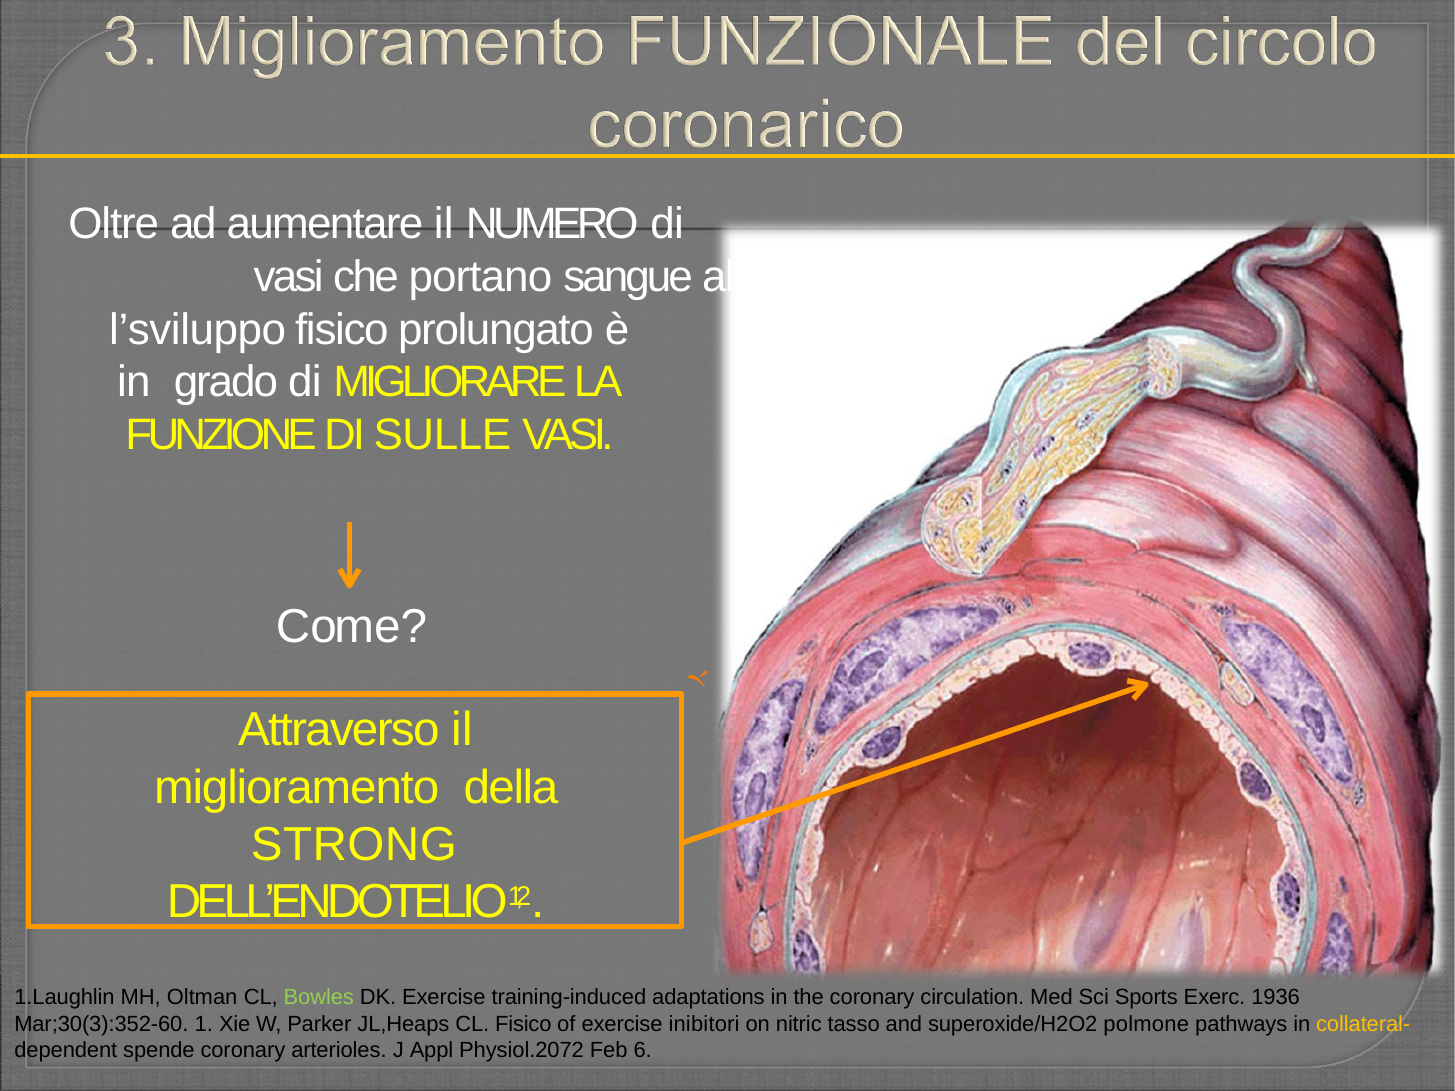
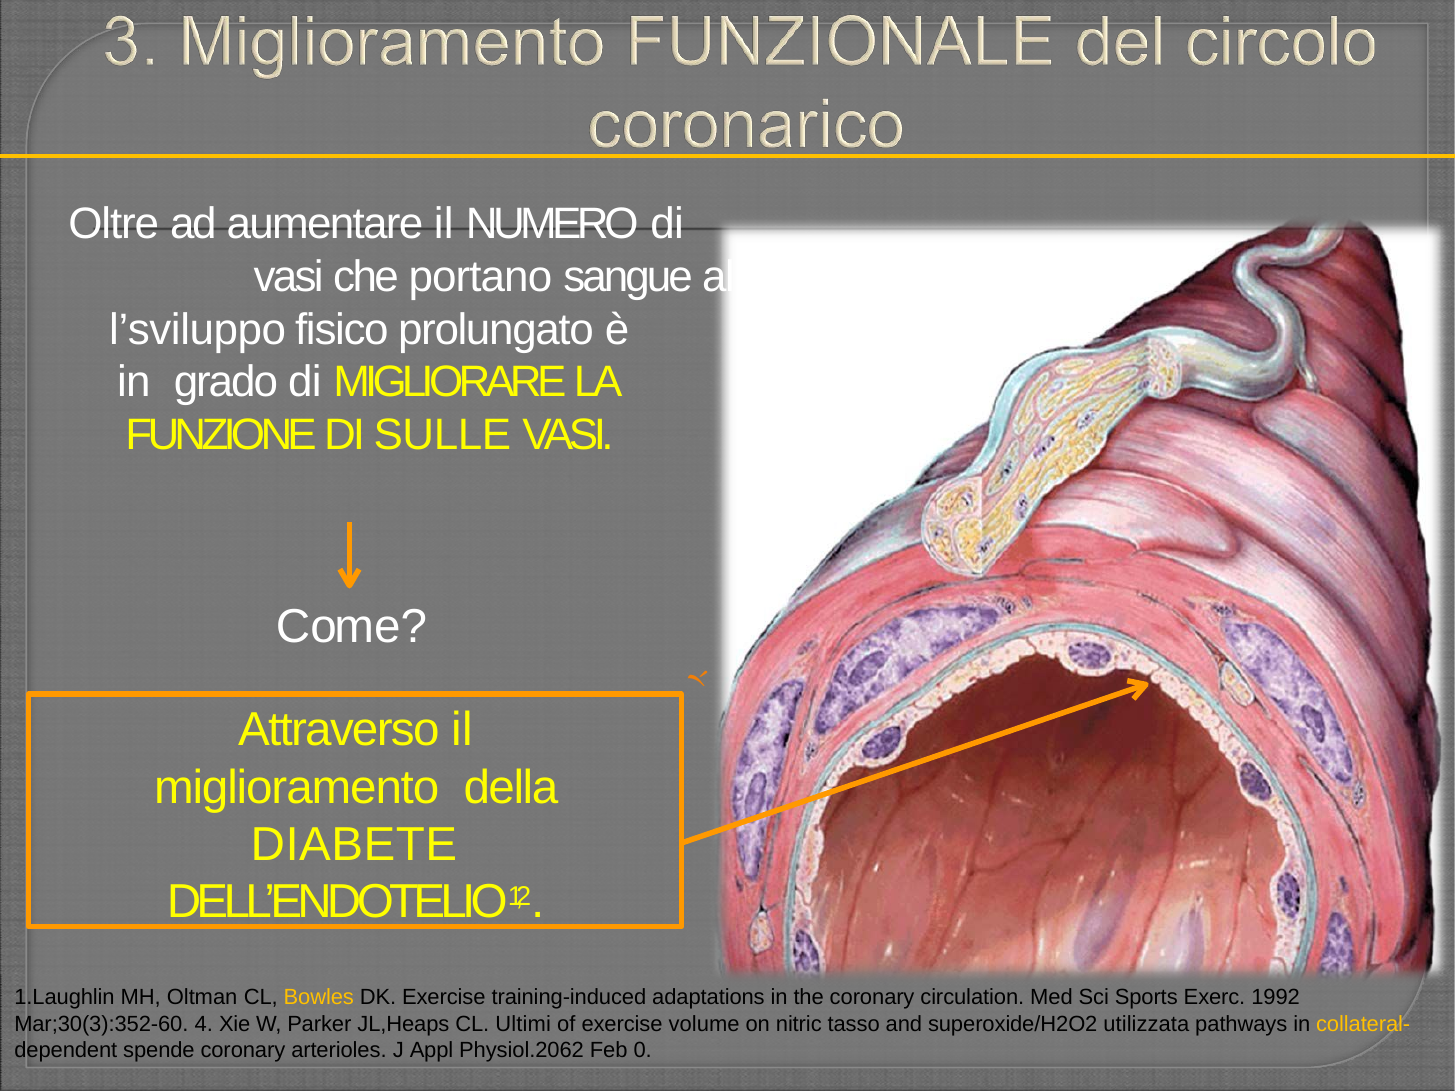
STRONG: STRONG -> DIABETE (354, 845)
Bowles colour: light green -> yellow (319, 998)
1936: 1936 -> 1992 (1276, 998)
1: 1 -> 4 (204, 1024)
CL Fisico: Fisico -> Ultimi (523, 1024)
inibitori: inibitori -> volume (704, 1024)
polmone: polmone -> utilizzata (1146, 1024)
Physiol.2072: Physiol.2072 -> Physiol.2062 (522, 1051)
6: 6 -> 0 (643, 1051)
